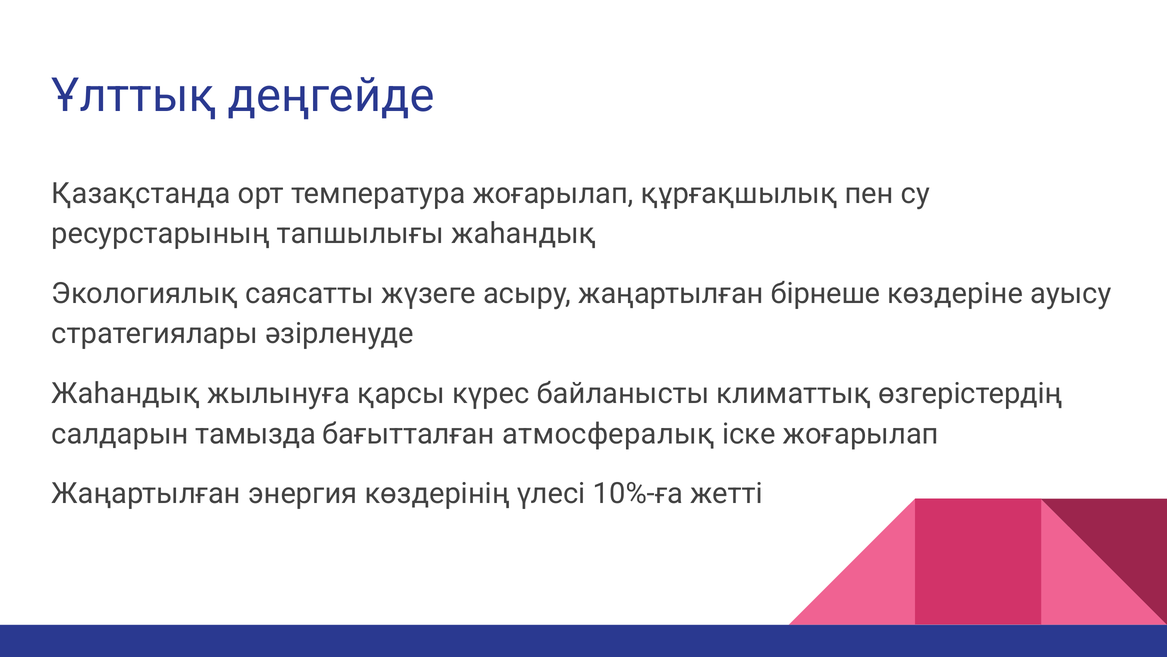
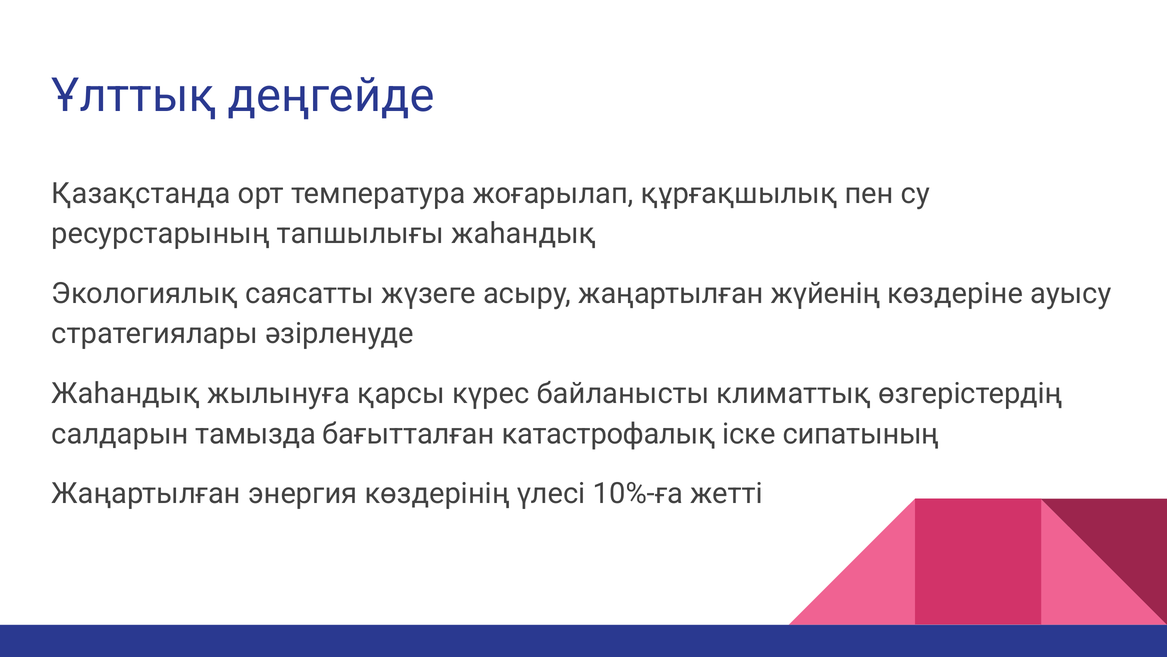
бірнеше: бірнеше -> жүйенің (826, 293)
атмосфералық: атмосфералық -> катастрофалық (609, 434)
іске жоғарылап: жоғарылап -> сипатының (861, 434)
